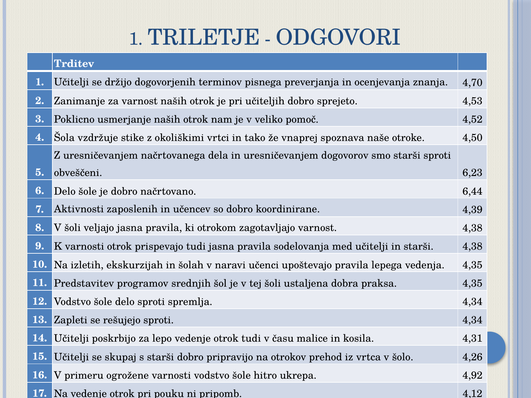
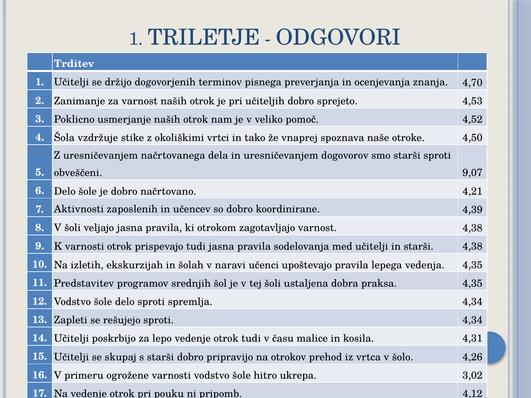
6,23: 6,23 -> 9,07 (472, 173)
6,44: 6,44 -> 4,21 (472, 191)
4,92: 4,92 -> 3,02 (472, 376)
